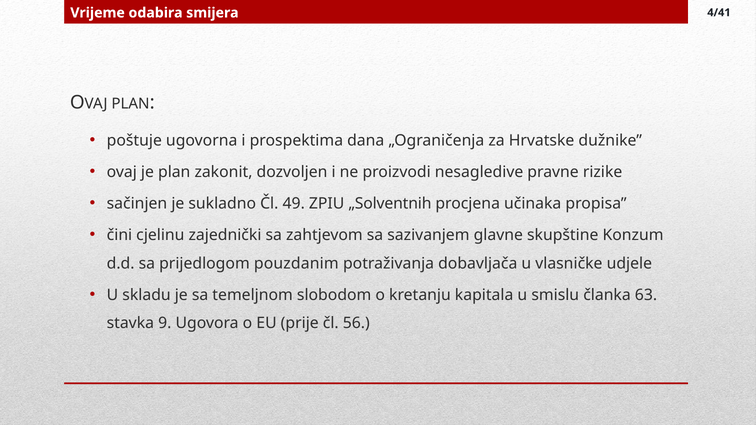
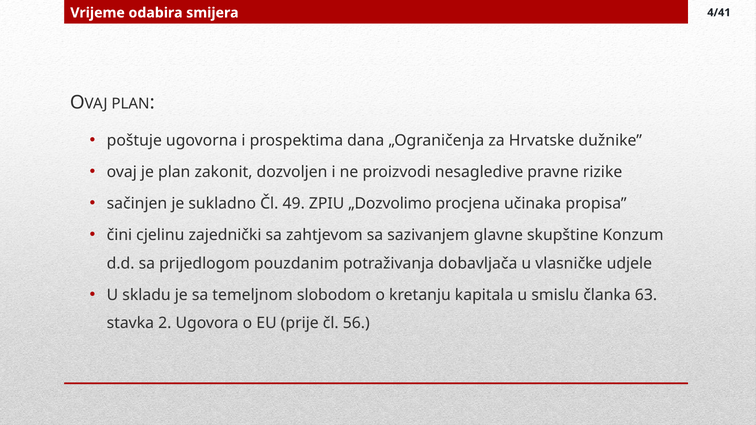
„Solventnih: „Solventnih -> „Dozvolimo (390, 204)
9: 9 -> 2 (165, 323)
